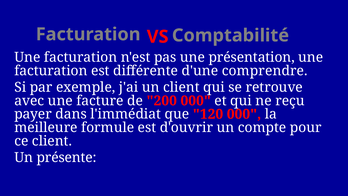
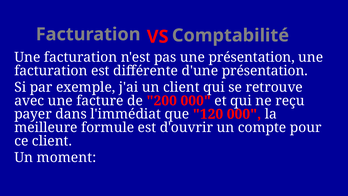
d'une comprendre: comprendre -> présentation (265, 71)
présente: présente -> moment (66, 157)
